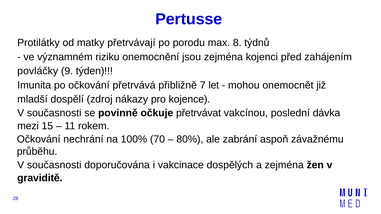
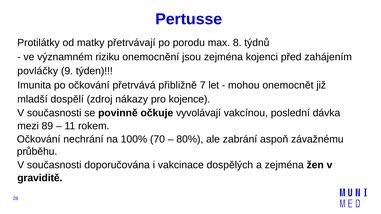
přetrvávat: přetrvávat -> vyvolávají (199, 113)
15: 15 -> 89 (47, 126)
